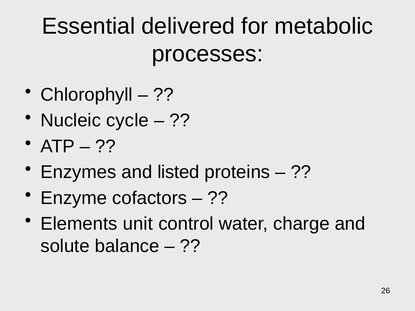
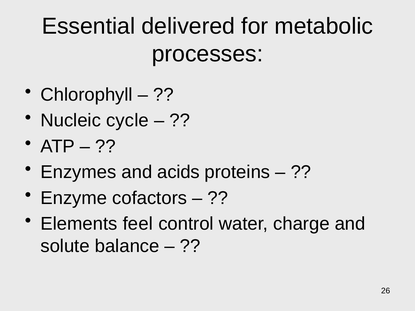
listed: listed -> acids (178, 172)
unit: unit -> feel (138, 224)
